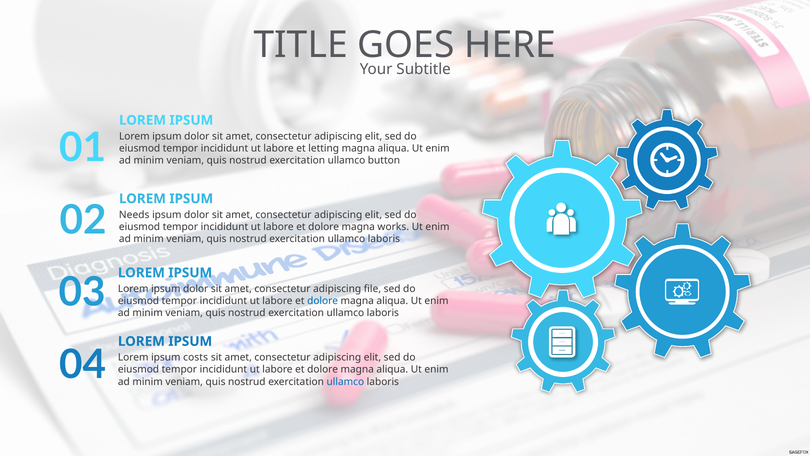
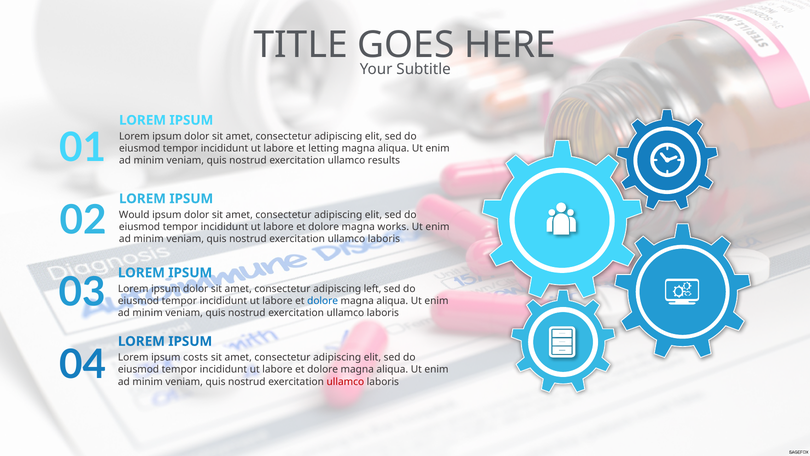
button: button -> results (384, 160)
Needs: Needs -> Would (134, 215)
file: file -> left (373, 289)
ullamco colour: blue -> red (345, 381)
